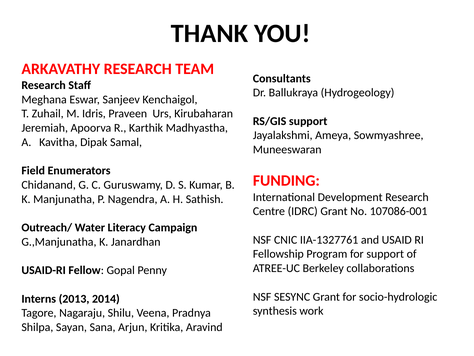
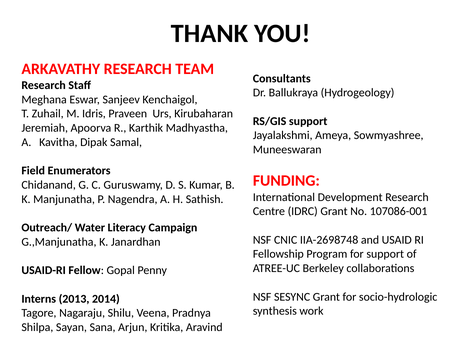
IIA-1327761: IIA-1327761 -> IIA-2698748 (329, 239)
